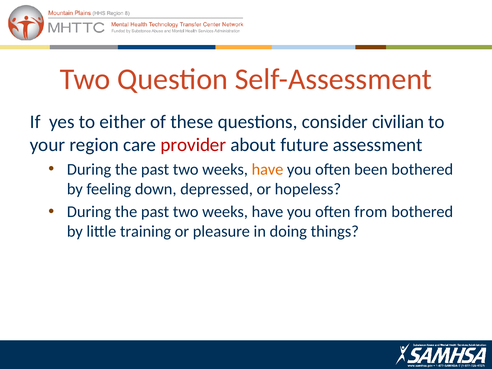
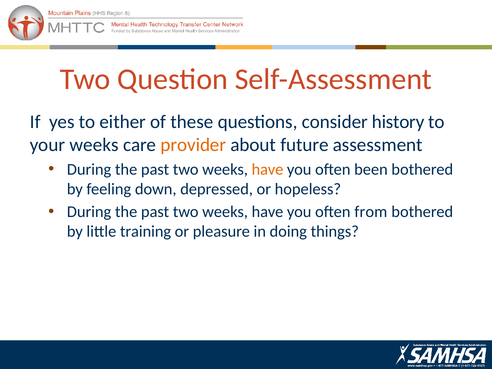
civilian: civilian -> history (398, 122)
your region: region -> weeks (94, 145)
provider colour: red -> orange (193, 145)
